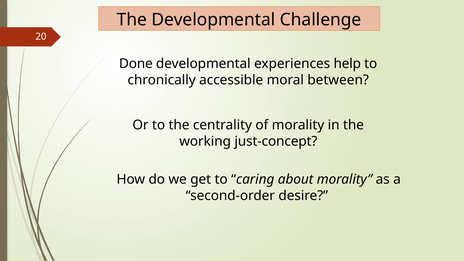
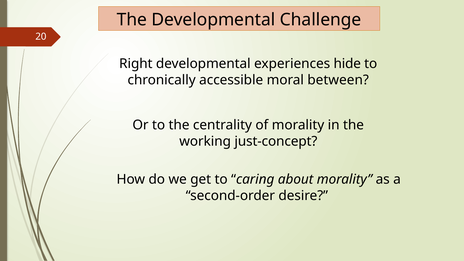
Done: Done -> Right (136, 64)
help: help -> hide (347, 64)
